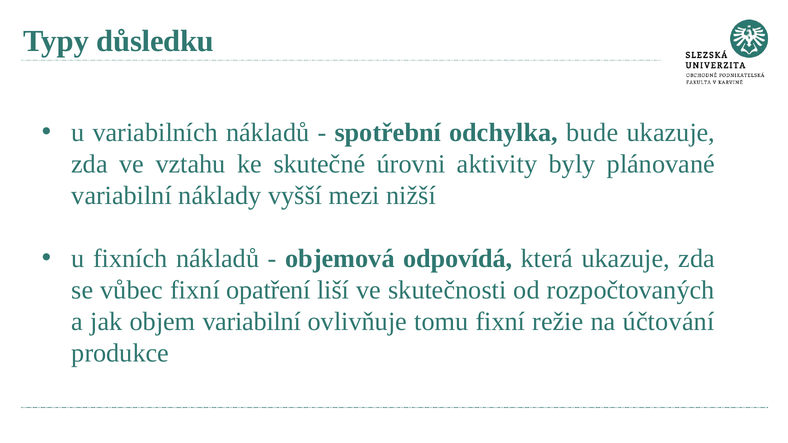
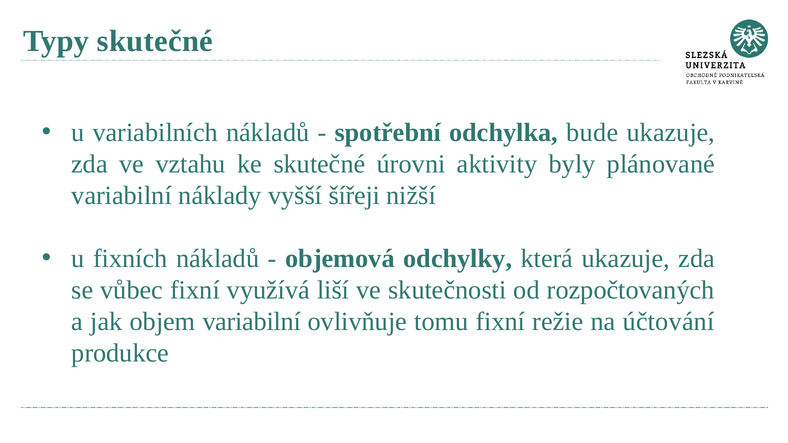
Typy důsledku: důsledku -> skutečné (155, 41)
mezi: mezi -> šířeji (354, 196)
odpovídá: odpovídá -> odchylky (458, 259)
opatření: opatření -> využívá (268, 290)
